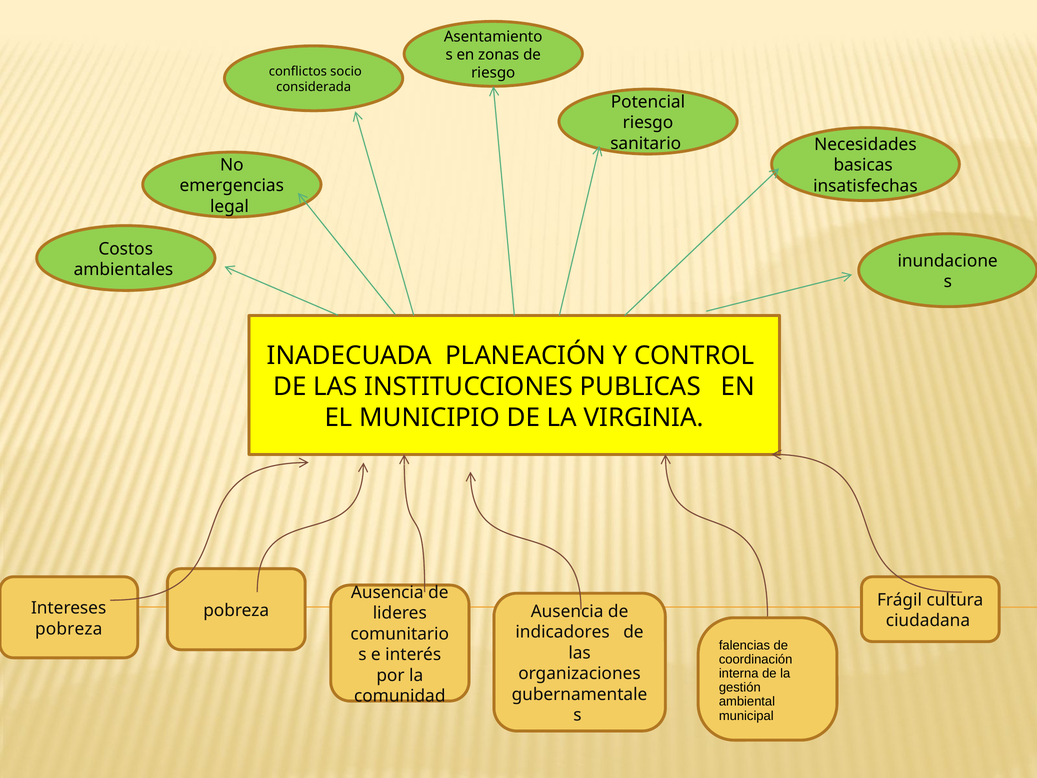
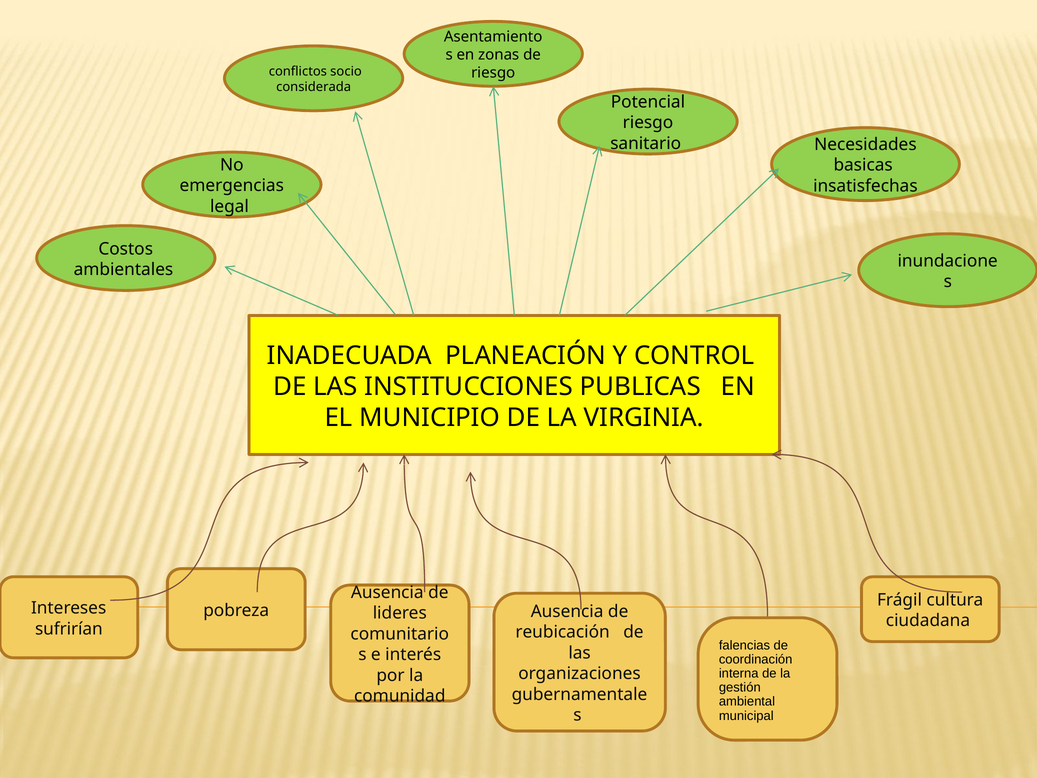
pobreza: pobreza -> sufrirían (69, 629)
indicadores: indicadores -> reubicación (563, 632)
